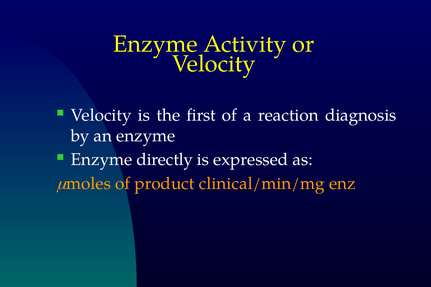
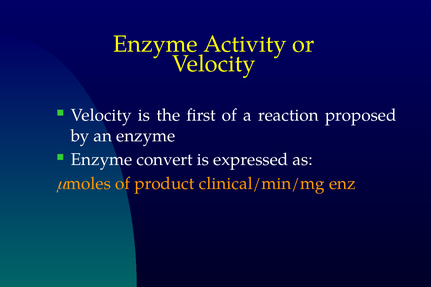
diagnosis: diagnosis -> proposed (361, 115)
directly: directly -> convert (165, 160)
